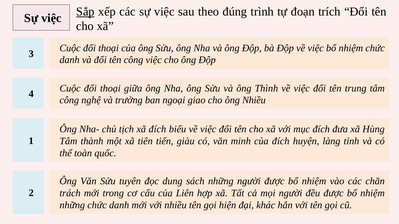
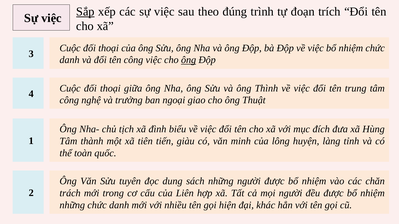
ông underline: none -> present (189, 60)
ông Nhiều: Nhiều -> Thuật (254, 100)
xã đích: đích -> đình (157, 129)
của đích: đích -> lông (281, 141)
